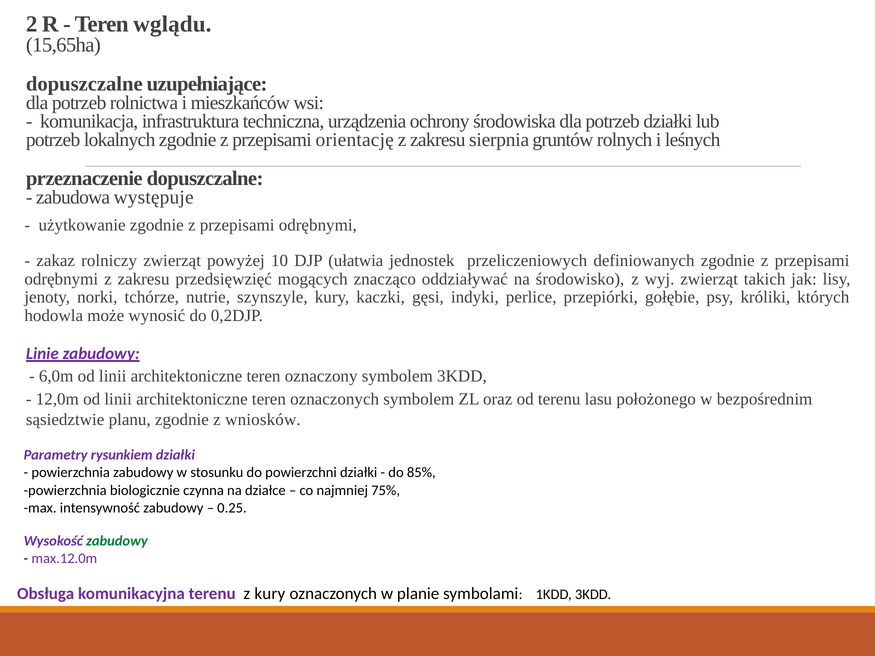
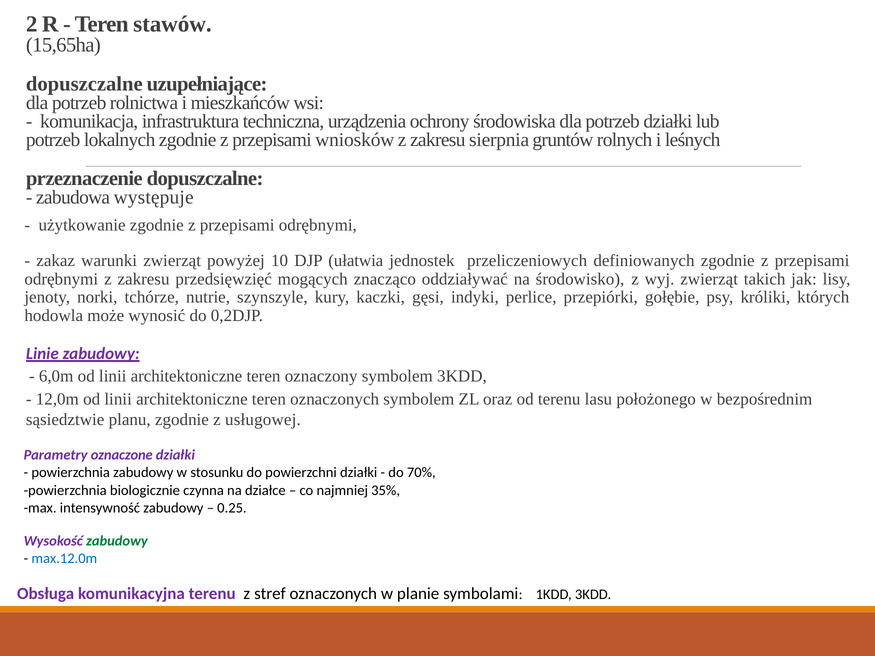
wglądu: wglądu -> stawów (172, 24)
orientację: orientację -> wniosków (355, 140)
rolniczy: rolniczy -> warunki (109, 261)
wniosków: wniosków -> usługowej (263, 420)
rysunkiem: rysunkiem -> oznaczone (122, 455)
85%: 85% -> 70% (421, 473)
75%: 75% -> 35% (386, 491)
max.12.0m colour: purple -> blue (64, 559)
z kury: kury -> stref (270, 594)
